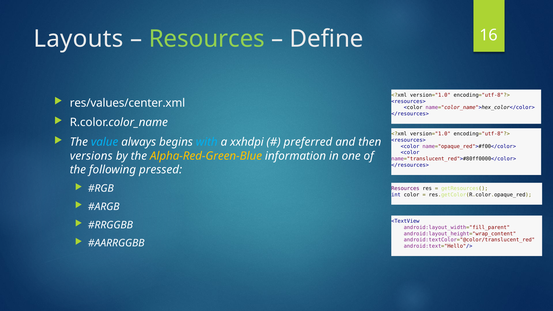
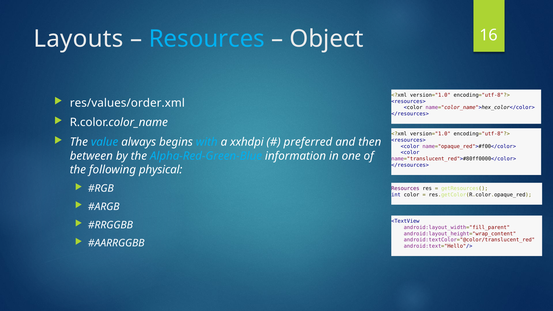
Resources colour: light green -> light blue (207, 39)
Define: Define -> Object (327, 39)
res/values/center.xml: res/values/center.xml -> res/values/order.xml (127, 103)
versions: versions -> between (91, 156)
Alpha-Red-Green-Blue colour: yellow -> light blue (206, 156)
pressed: pressed -> physical (161, 170)
